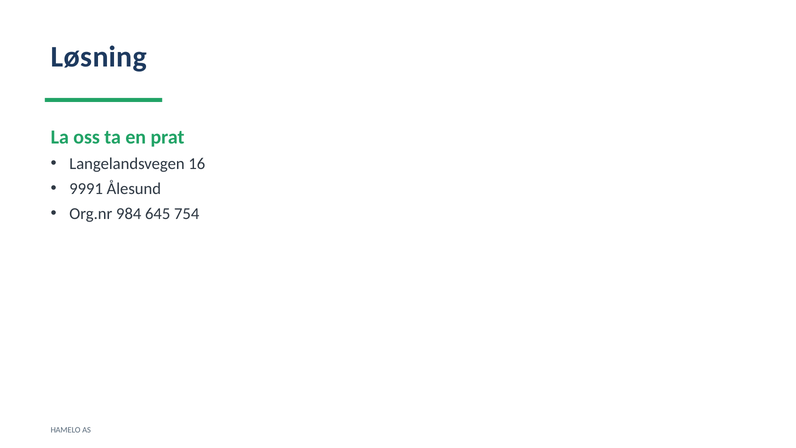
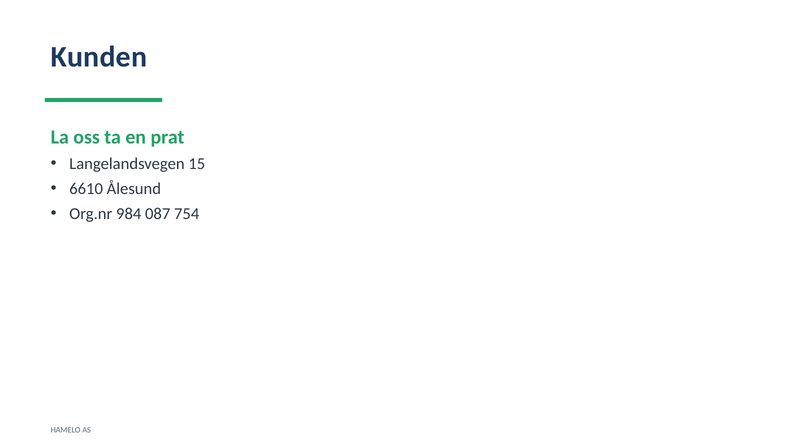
Løsning: Løsning -> Kunden (99, 57)
16: 16 -> 15 (197, 164)
9991: 9991 -> 6610 (86, 189)
645: 645 -> 087 (158, 213)
